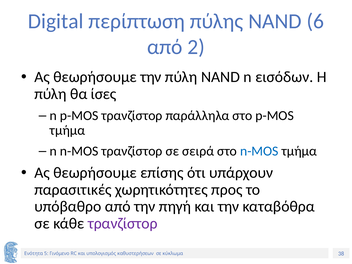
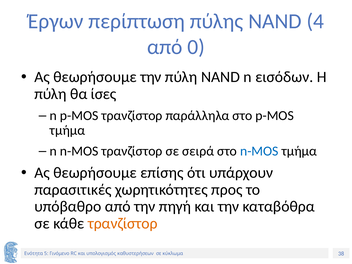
Digital: Digital -> Έργων (56, 21)
6: 6 -> 4 (315, 21)
2: 2 -> 0 (196, 47)
τρανζίστορ colour: purple -> orange (123, 223)
